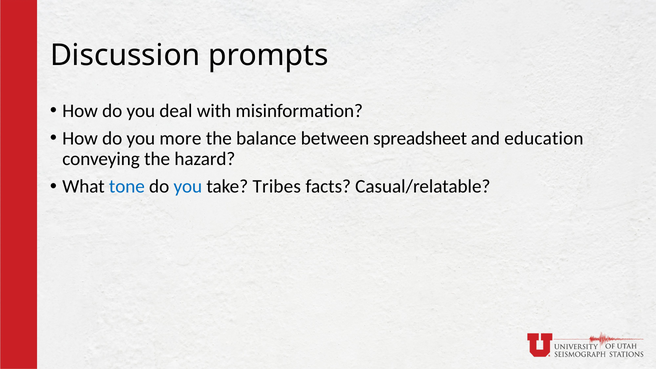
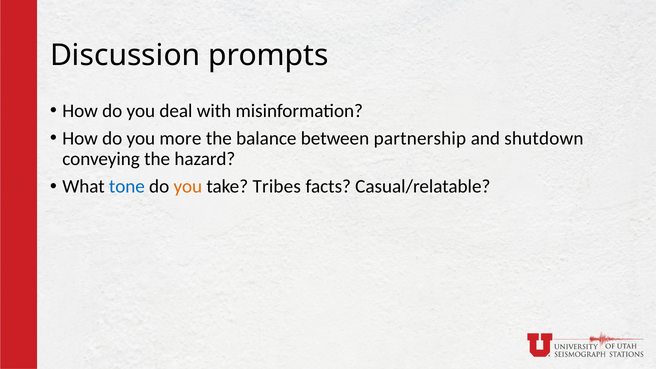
spreadsheet: spreadsheet -> partnership (420, 138)
education: education -> shutdown (544, 138)
you colour: blue -> orange (188, 187)
